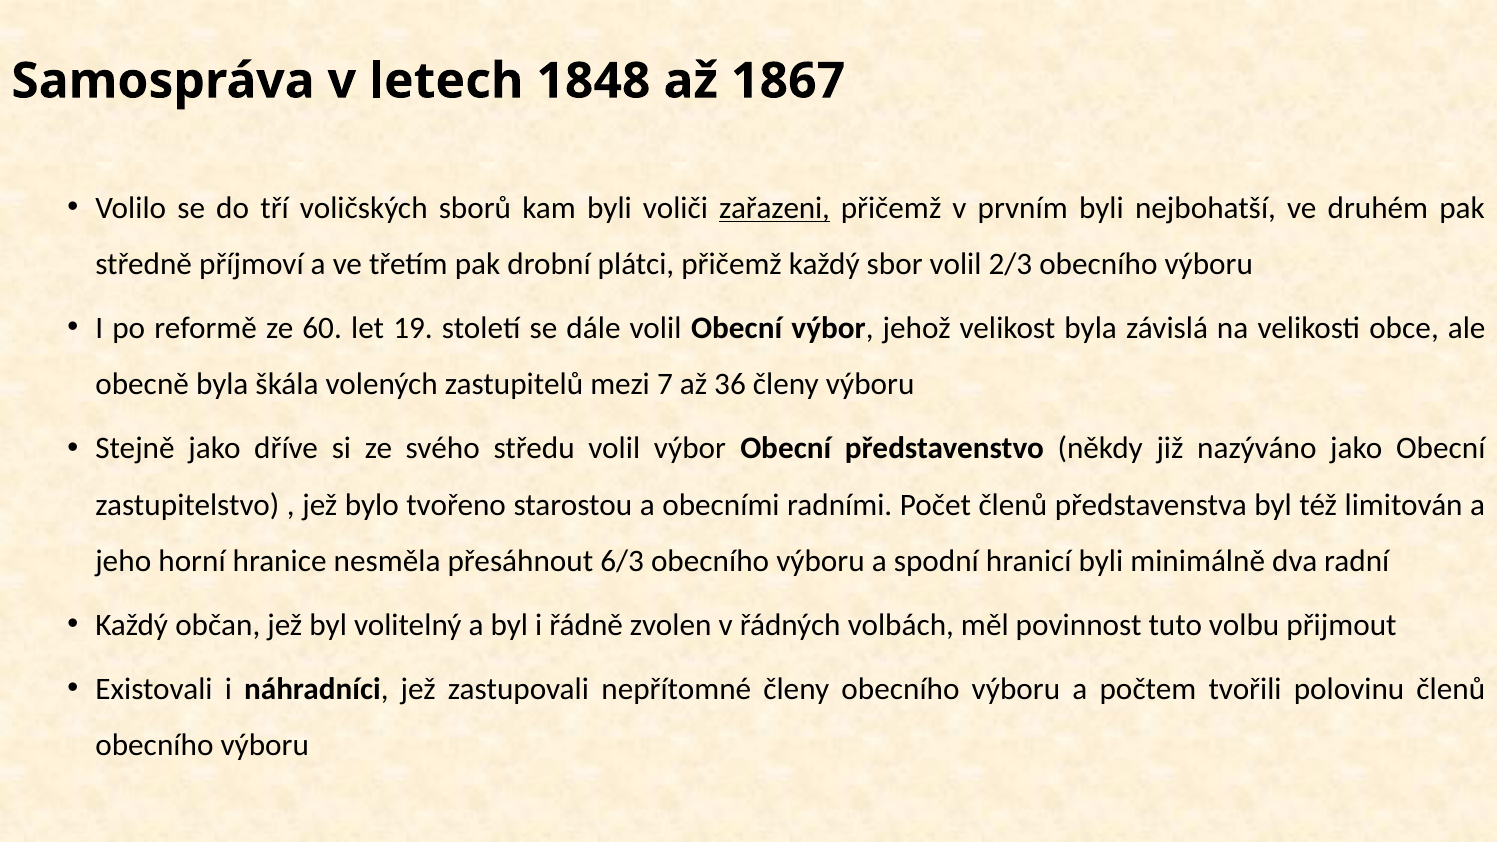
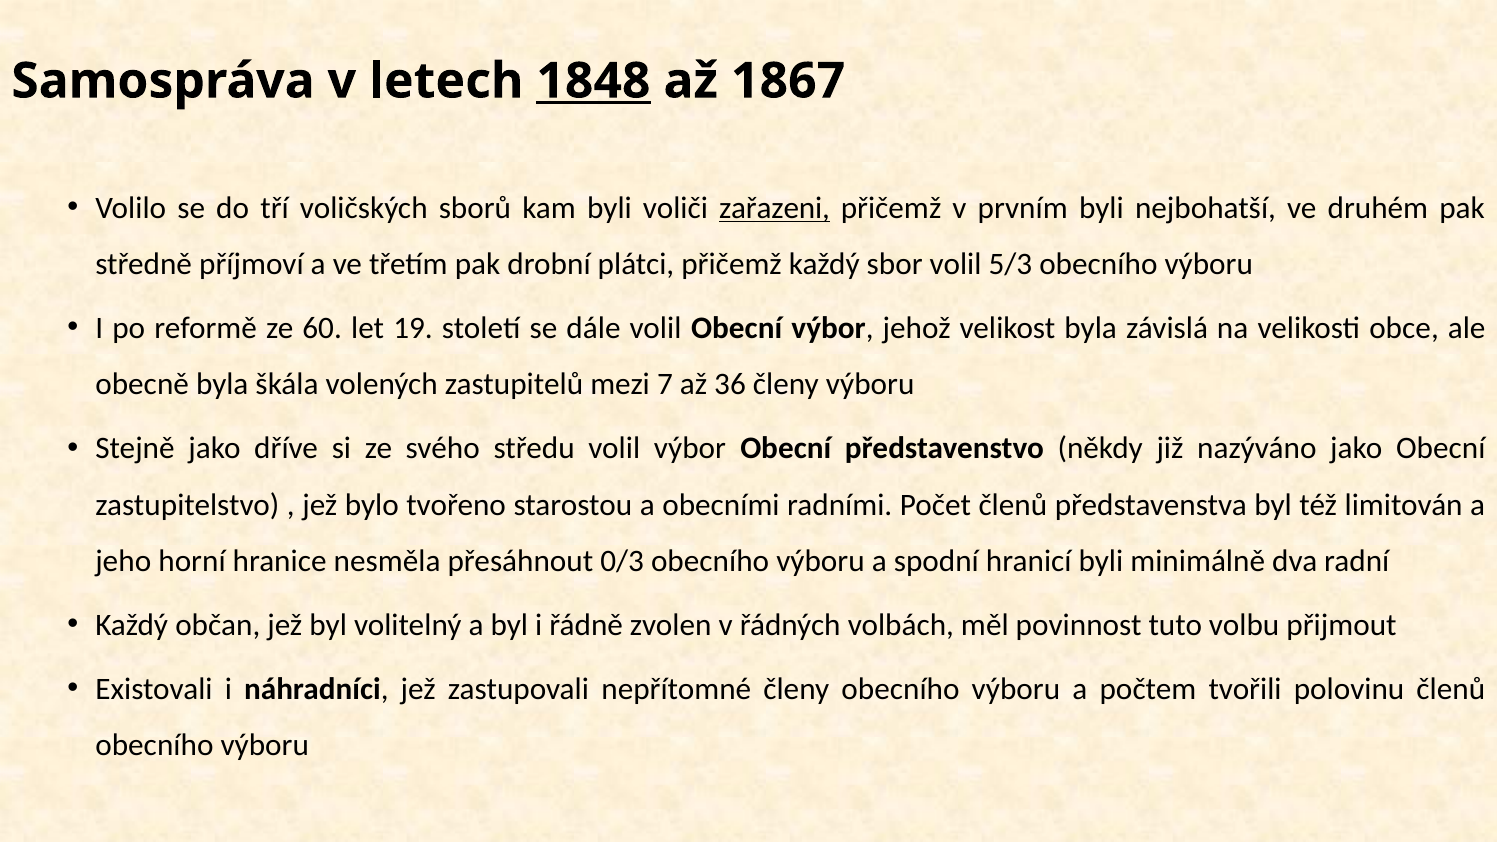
1848 underline: none -> present (593, 81)
2/3: 2/3 -> 5/3 (1010, 264)
6/3: 6/3 -> 0/3 (622, 561)
